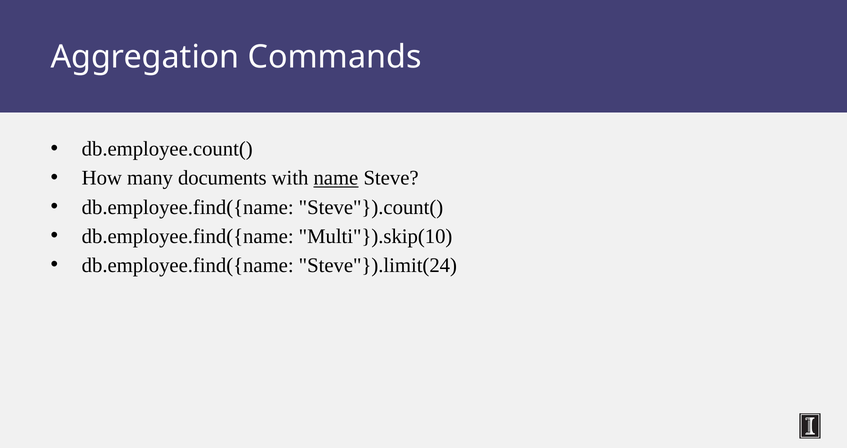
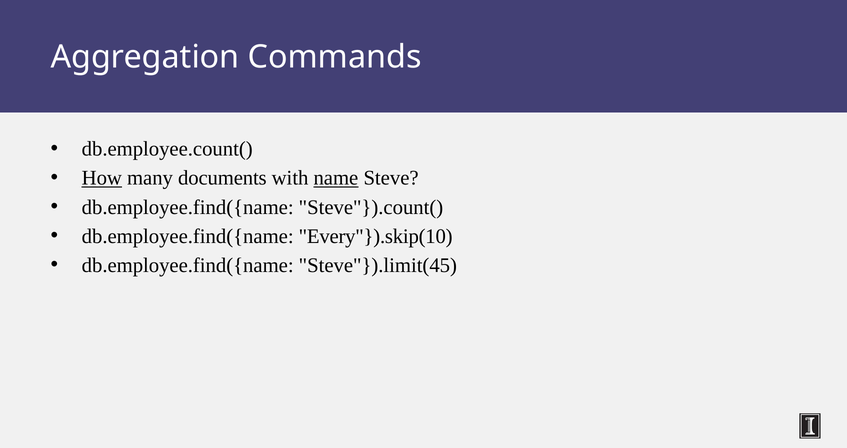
How underline: none -> present (102, 178)
Multi"}).skip(10: Multi"}).skip(10 -> Every"}).skip(10 (376, 236)
Steve"}).limit(24: Steve"}).limit(24 -> Steve"}).limit(45 (378, 265)
